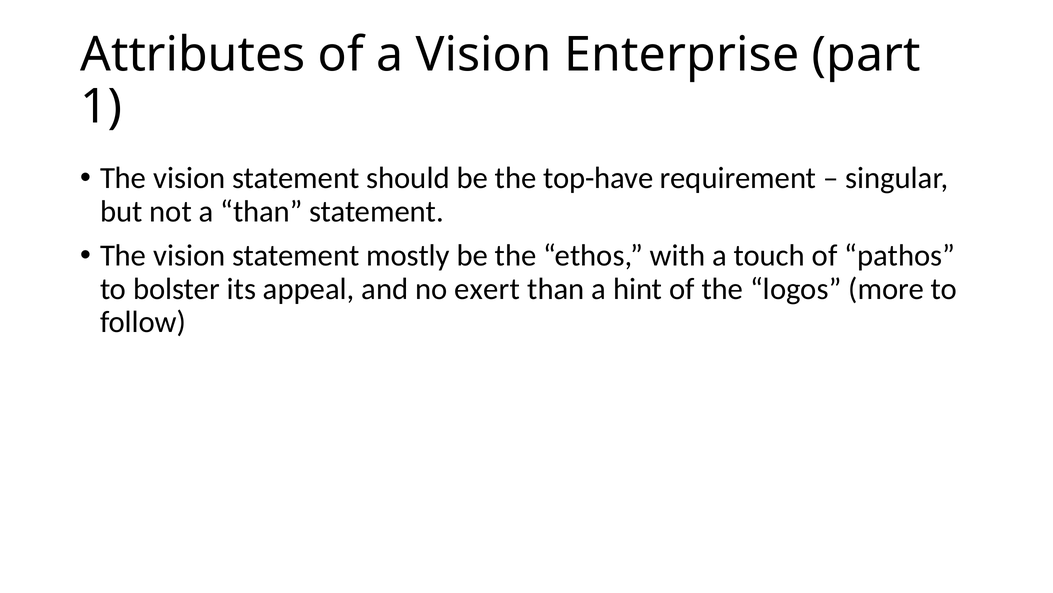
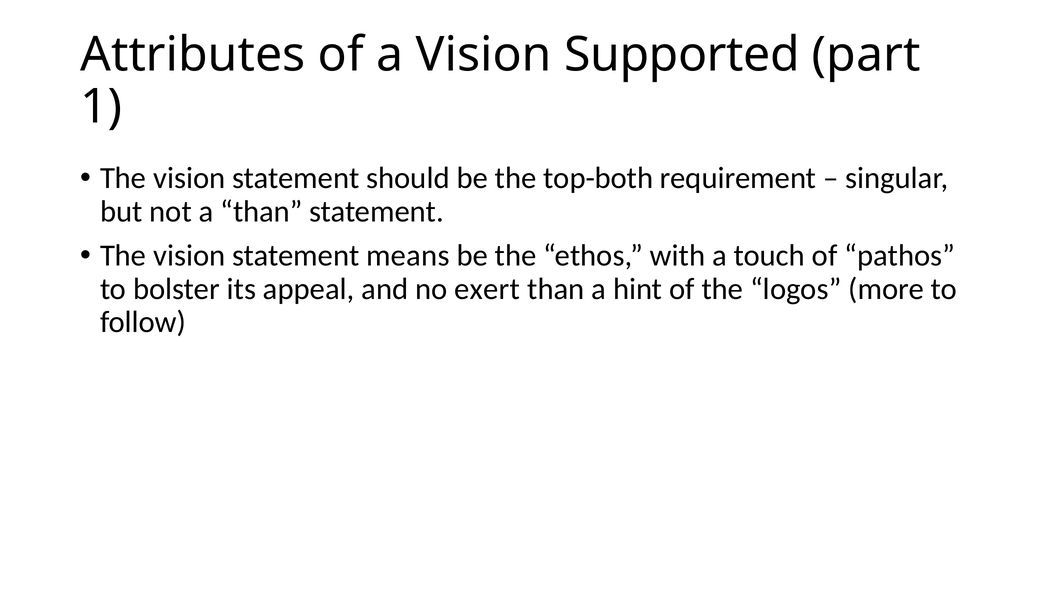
Enterprise: Enterprise -> Supported (682, 55)
top-have: top-have -> top-both (598, 178)
mostly: mostly -> means (408, 255)
